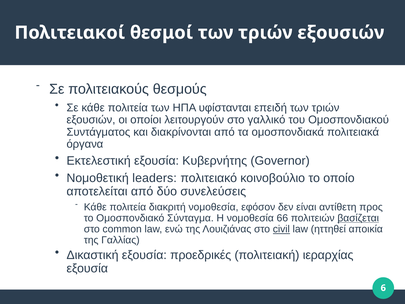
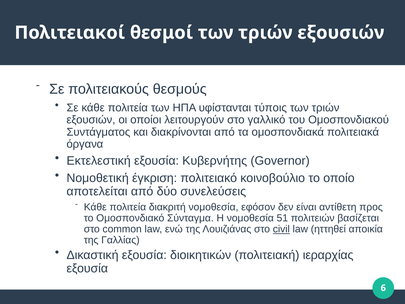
επειδή: επειδή -> τύποις (271, 108)
leaders: leaders -> έγκριση (155, 178)
66: 66 -> 51 (282, 218)
βασίζεται underline: present -> none (358, 218)
προεδρικές: προεδρικές -> διοικητικών (201, 255)
